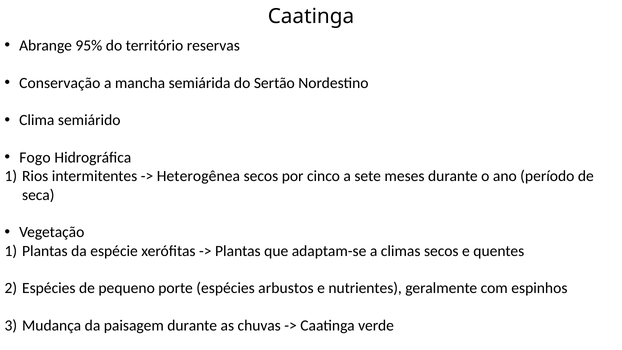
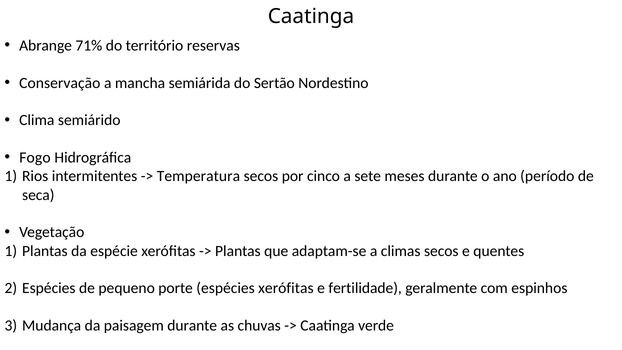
95%: 95% -> 71% (89, 46)
Heterogênea: Heterogênea -> Temperatura (198, 176)
espécies arbustos: arbustos -> xerófitas (286, 288)
nutrientes: nutrientes -> fertilidade (365, 288)
